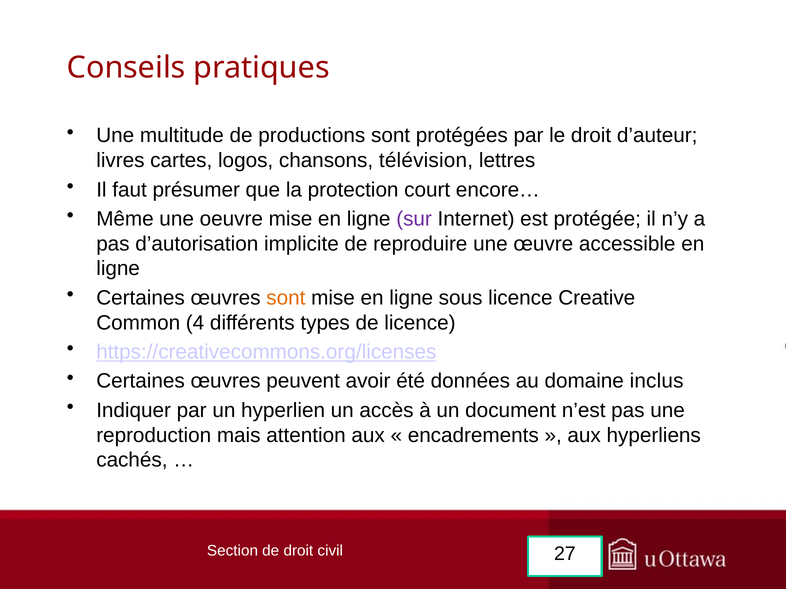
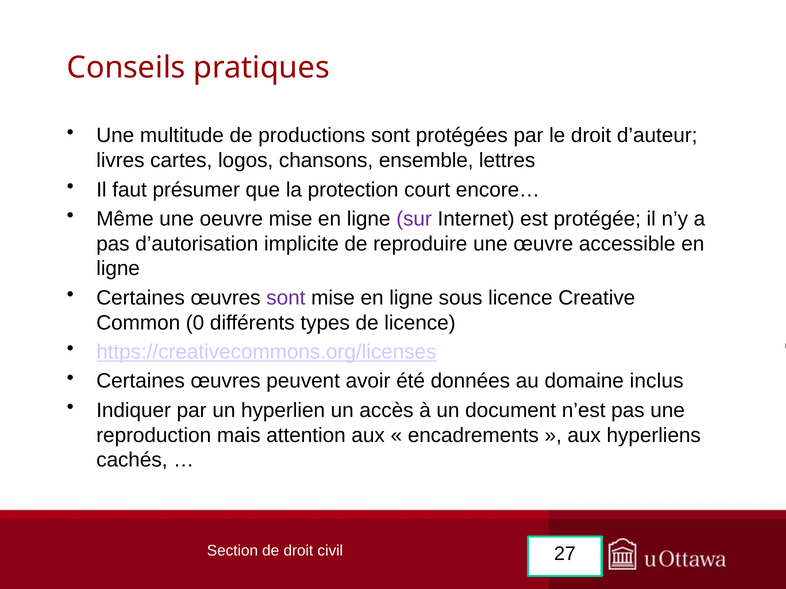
télévision: télévision -> ensemble (426, 161)
sont colour: orange -> purple (286, 298)
4: 4 -> 0 (195, 323)
